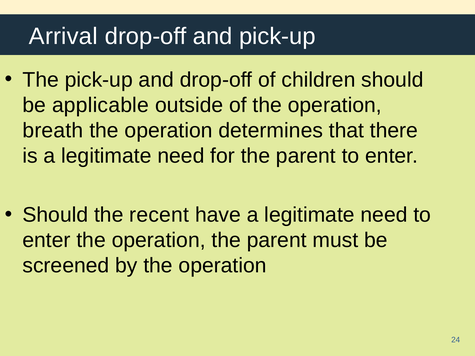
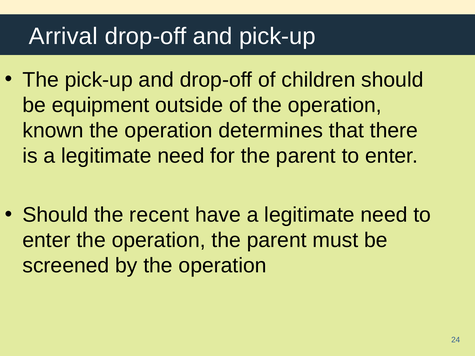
applicable: applicable -> equipment (101, 105)
breath: breath -> known (53, 131)
